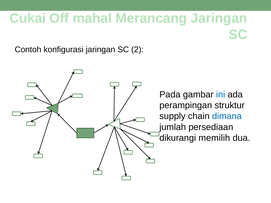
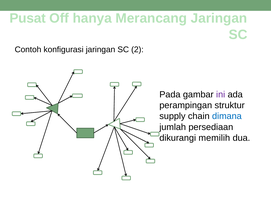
Cukai: Cukai -> Pusat (28, 18)
mahal: mahal -> hanya (92, 18)
ini colour: blue -> purple (221, 95)
